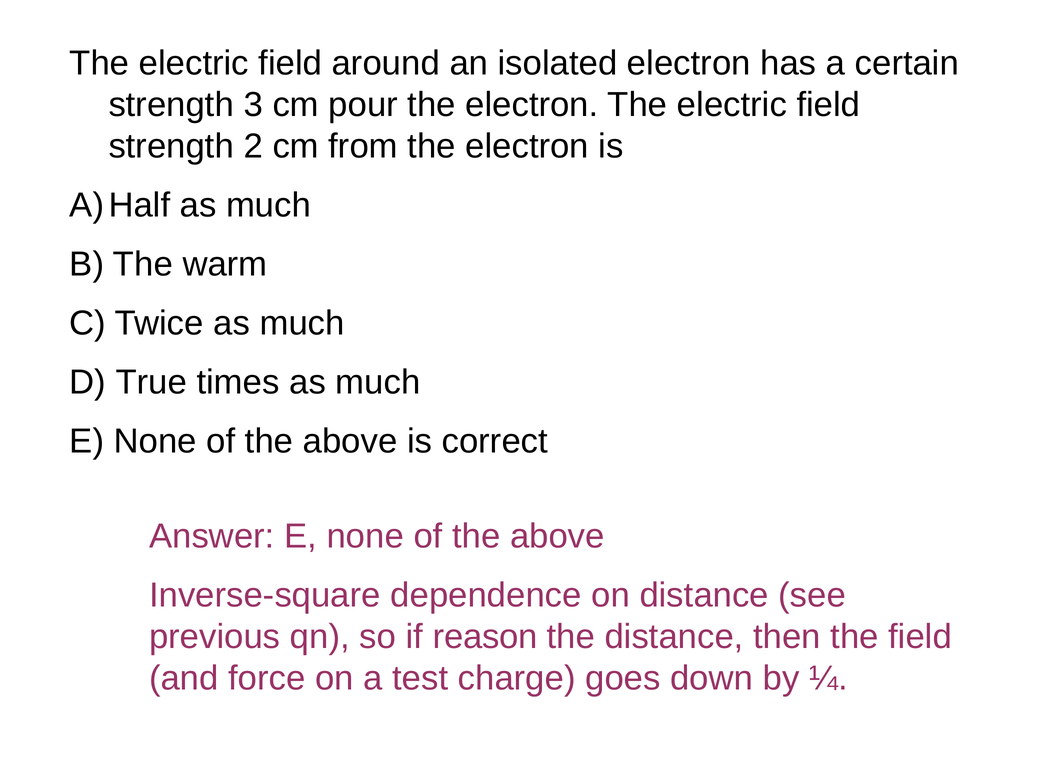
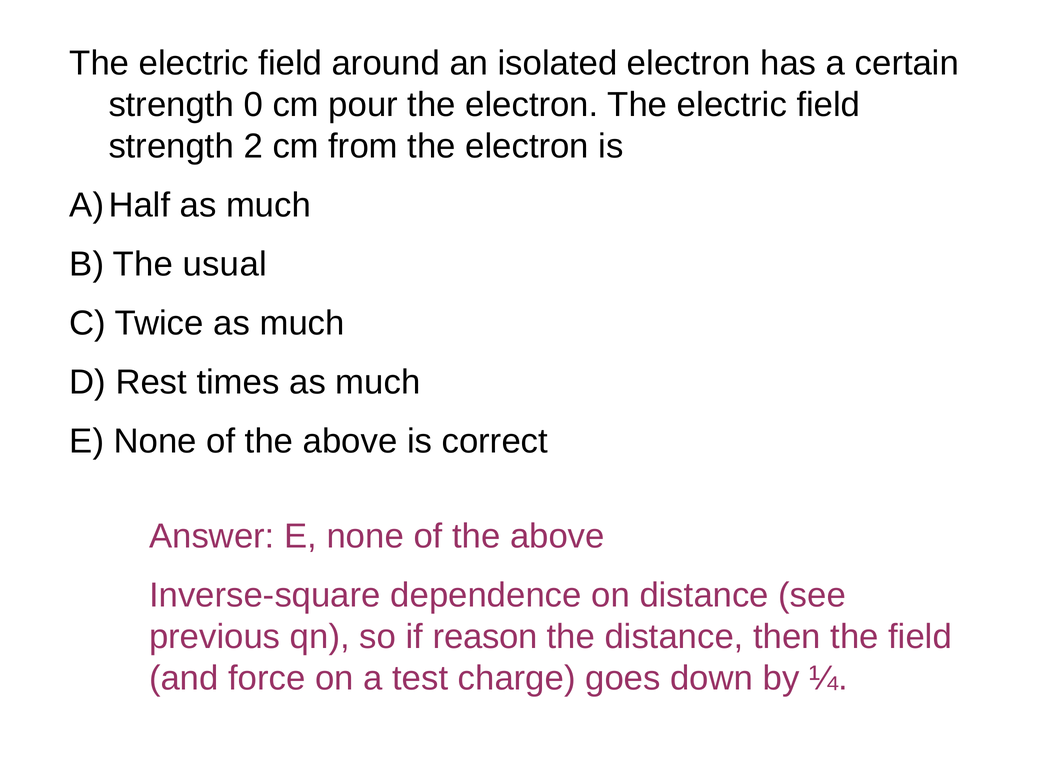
3: 3 -> 0 (253, 105)
warm: warm -> usual (225, 265)
True: True -> Rest (151, 383)
